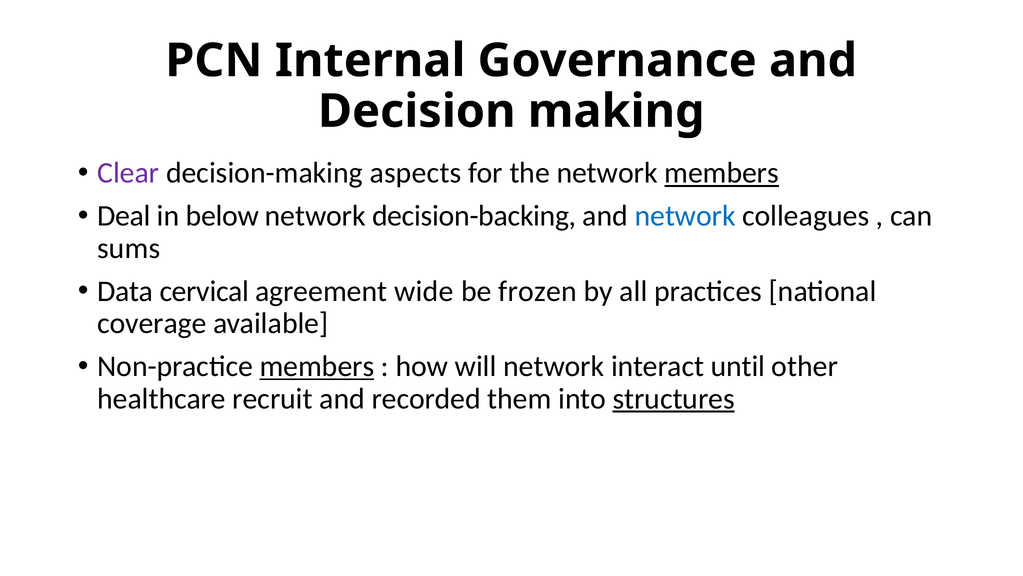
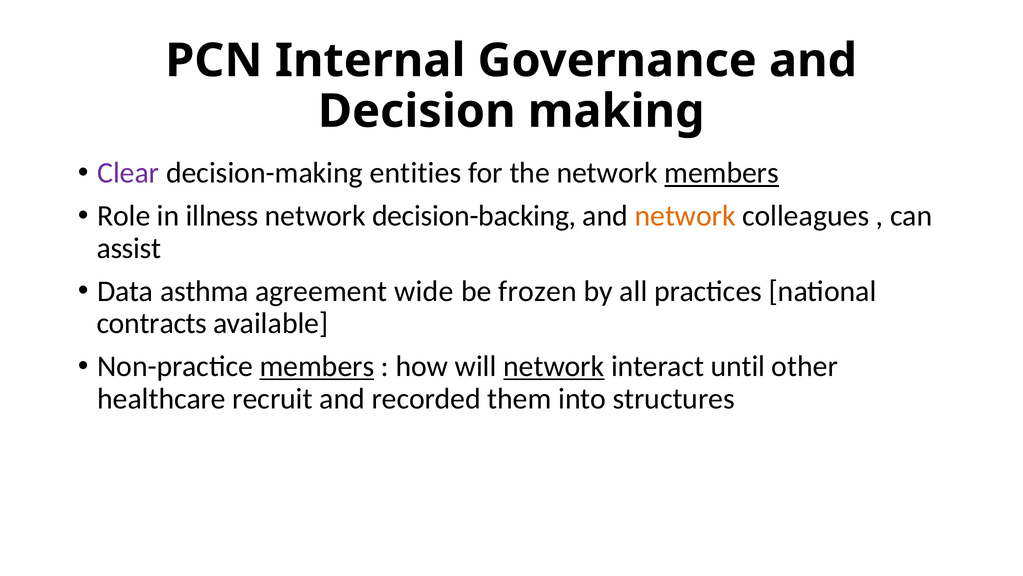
aspects: aspects -> entities (415, 173)
Deal: Deal -> Role (124, 216)
below: below -> illness (222, 216)
network colour: blue -> orange (685, 216)
sums: sums -> assist (129, 248)
cervical: cervical -> asthma (204, 291)
coverage: coverage -> contracts (152, 323)
network underline: none -> present (554, 366)
structures underline: present -> none (674, 398)
